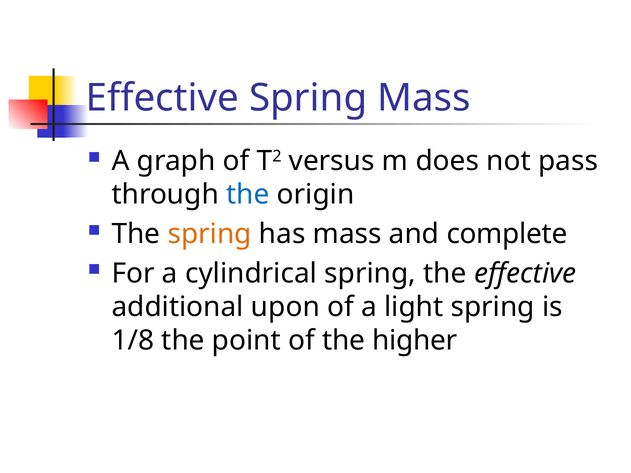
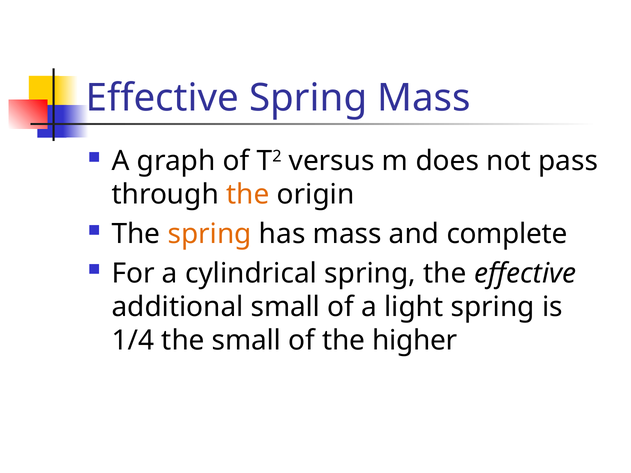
the colour: blue -> orange (248, 195)
additional upon: upon -> small (286, 307)
1/8: 1/8 -> 1/4 (133, 341)
the point: point -> small (246, 341)
